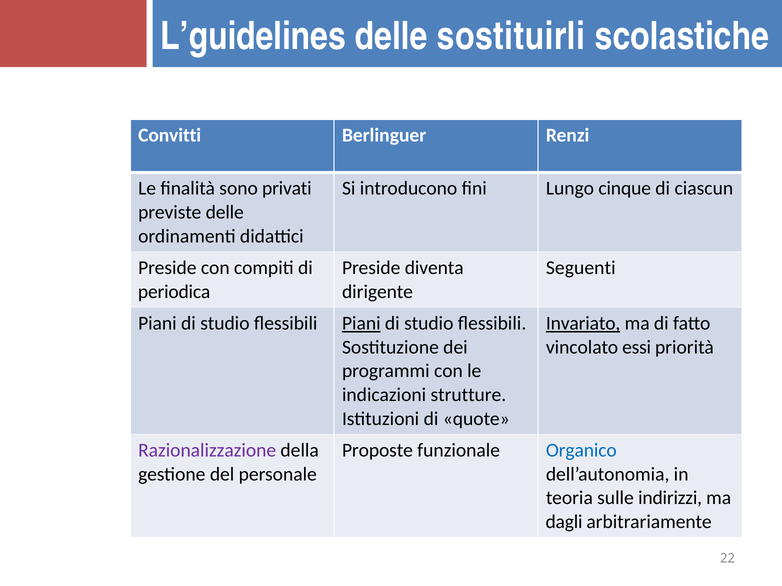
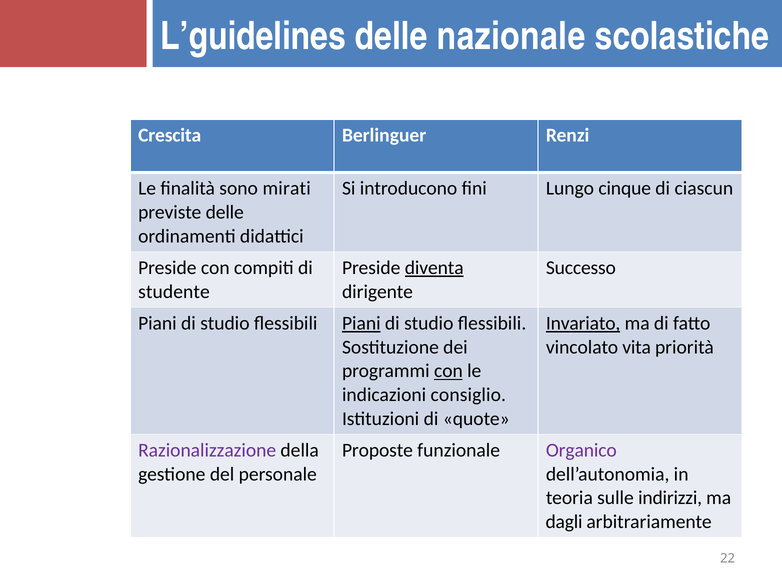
sostituirli: sostituirli -> nazionale (511, 36)
Convitti: Convitti -> Crescita (170, 136)
privati: privati -> mirati (287, 189)
diventa underline: none -> present (434, 268)
Seguenti: Seguenti -> Successo (581, 268)
periodica: periodica -> studente (174, 292)
essi: essi -> vita (637, 347)
con underline: none -> present (448, 371)
strutture: strutture -> consiglio (468, 395)
Organico colour: blue -> purple (581, 451)
